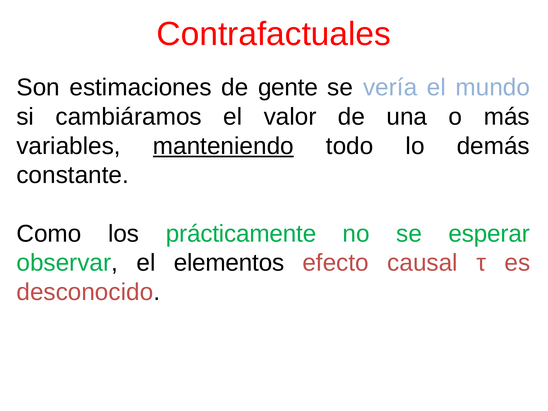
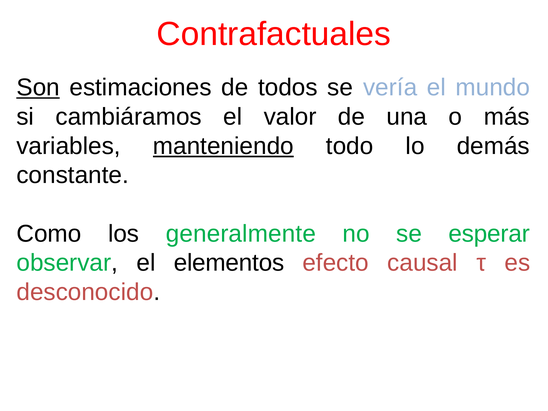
Son underline: none -> present (38, 87)
gente: gente -> todos (288, 87)
prácticamente: prácticamente -> generalmente (241, 234)
